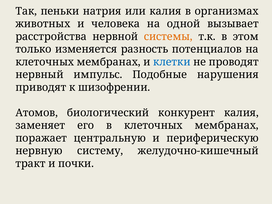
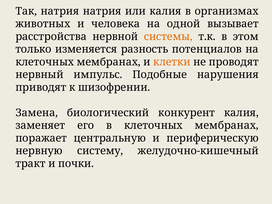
Так пеньки: пеньки -> натрия (60, 11)
клетки colour: blue -> orange (172, 62)
Атомов: Атомов -> Замена (37, 113)
